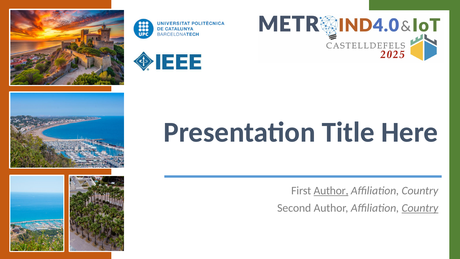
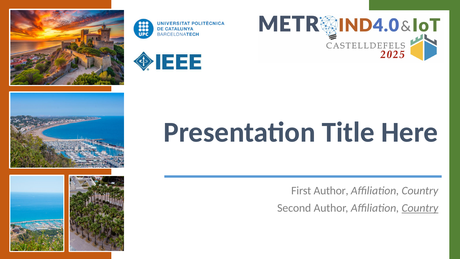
Author underline: present -> none (331, 190)
